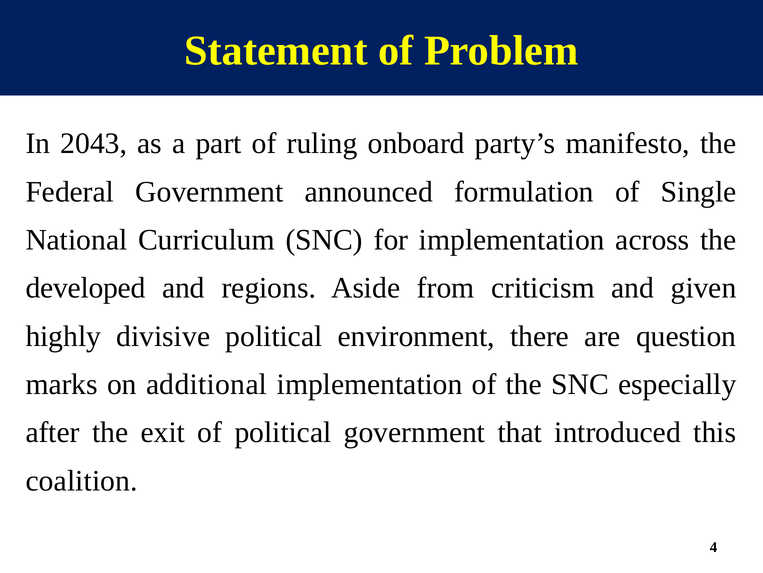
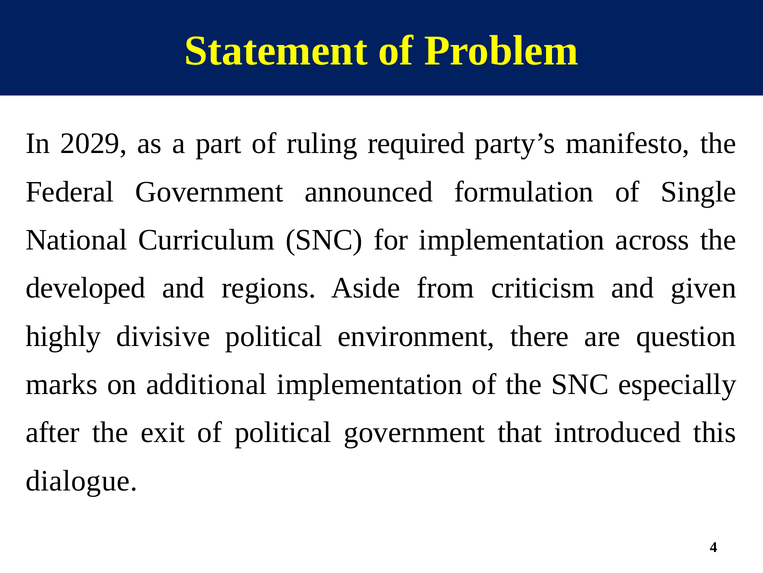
2043: 2043 -> 2029 (94, 143)
onboard: onboard -> required (416, 143)
coalition: coalition -> dialogue (82, 480)
